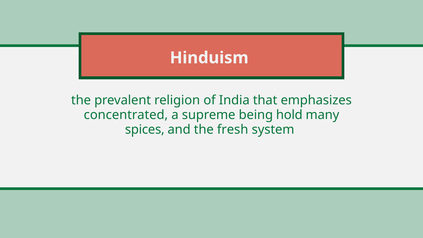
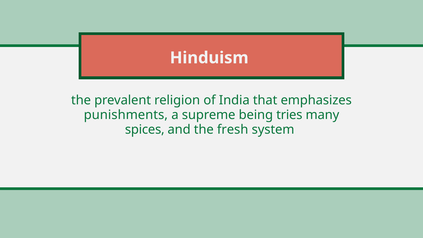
concentrated: concentrated -> punishments (126, 115)
hold: hold -> tries (289, 115)
